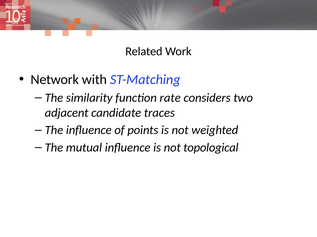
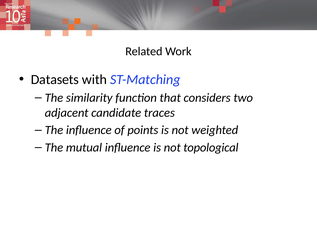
Network: Network -> Datasets (55, 80)
rate: rate -> that (170, 98)
